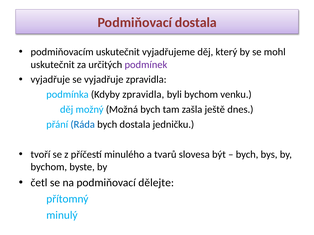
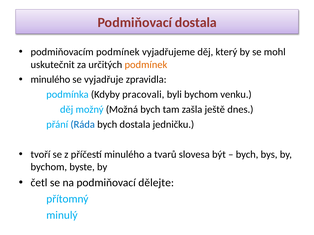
podmiňovacím uskutečnit: uskutečnit -> podmínek (118, 52)
podmínek colour: purple -> orange (146, 65)
vyjadřuje: vyjadřuje -> minulého (50, 80)
Kdyby zpravidla: zpravidla -> pracovali (143, 95)
